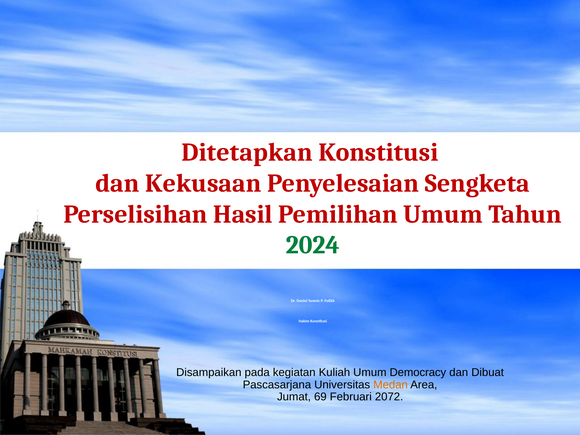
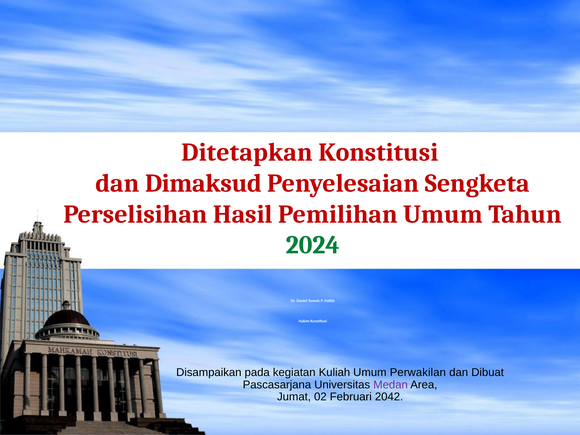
Kekusaan: Kekusaan -> Dimaksud (203, 183)
Democracy: Democracy -> Perwakilan (418, 373)
Medan colour: orange -> purple (391, 385)
69: 69 -> 02 (320, 397)
2072: 2072 -> 2042 (389, 397)
